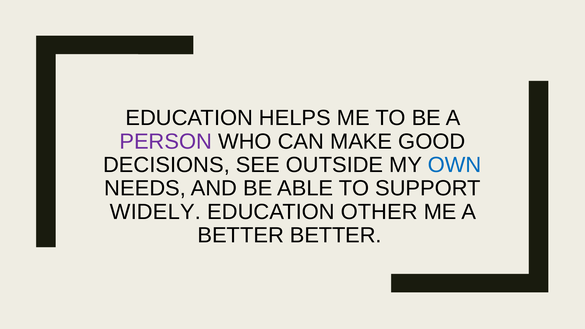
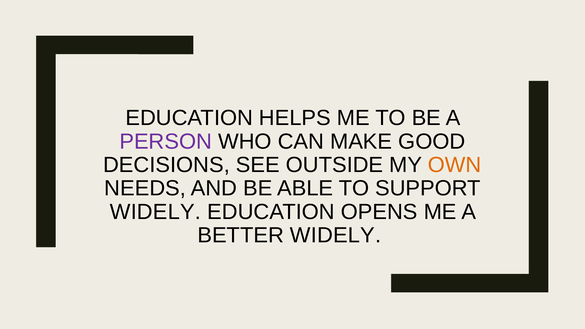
OWN colour: blue -> orange (455, 165)
OTHER: OTHER -> OPENS (379, 212)
BETTER BETTER: BETTER -> WIDELY (336, 235)
